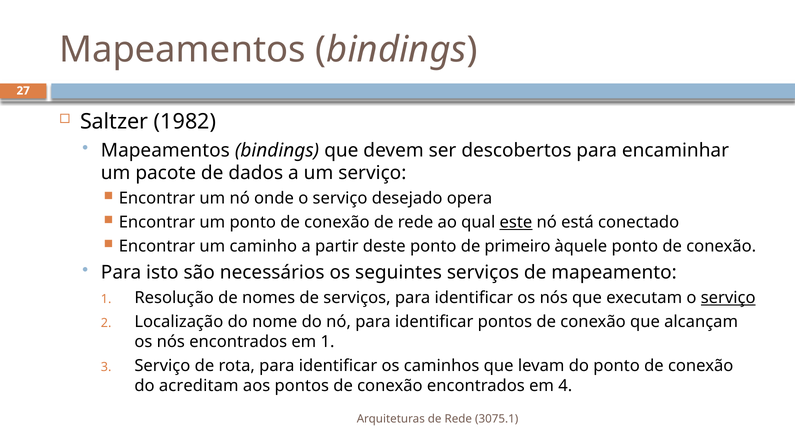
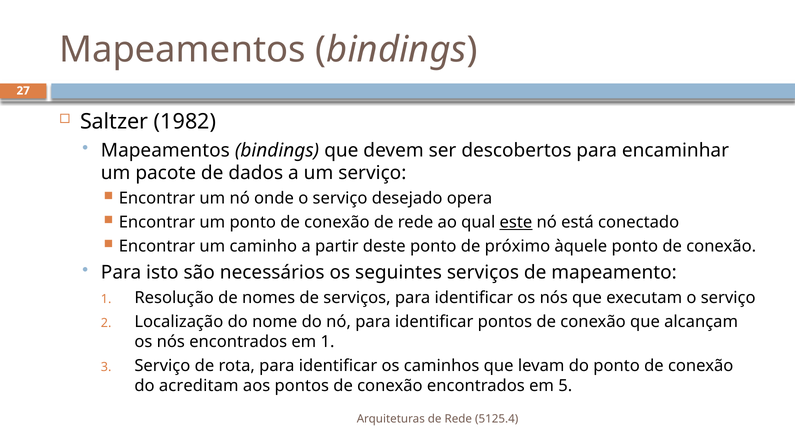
primeiro: primeiro -> próximo (517, 247)
serviço underline: present -> none (728, 298)
4: 4 -> 5 (565, 386)
3075.1: 3075.1 -> 5125.4 (497, 419)
